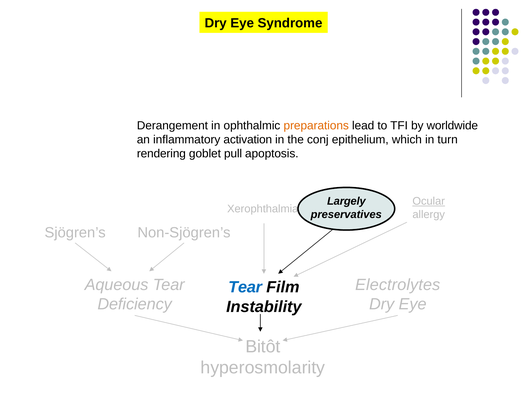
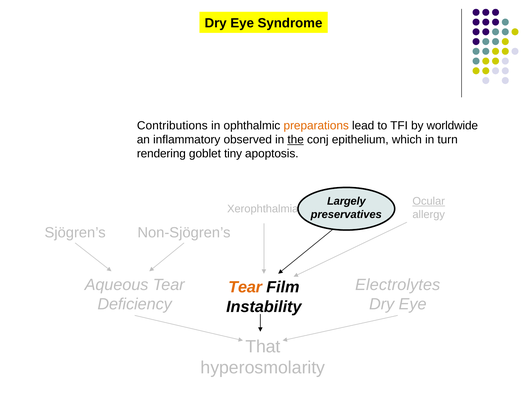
Derangement: Derangement -> Contributions (172, 125)
activation: activation -> observed (248, 139)
the underline: none -> present (296, 139)
pull: pull -> tiny (233, 154)
Tear colour: blue -> orange (245, 287)
Bitôt: Bitôt -> That (263, 346)
